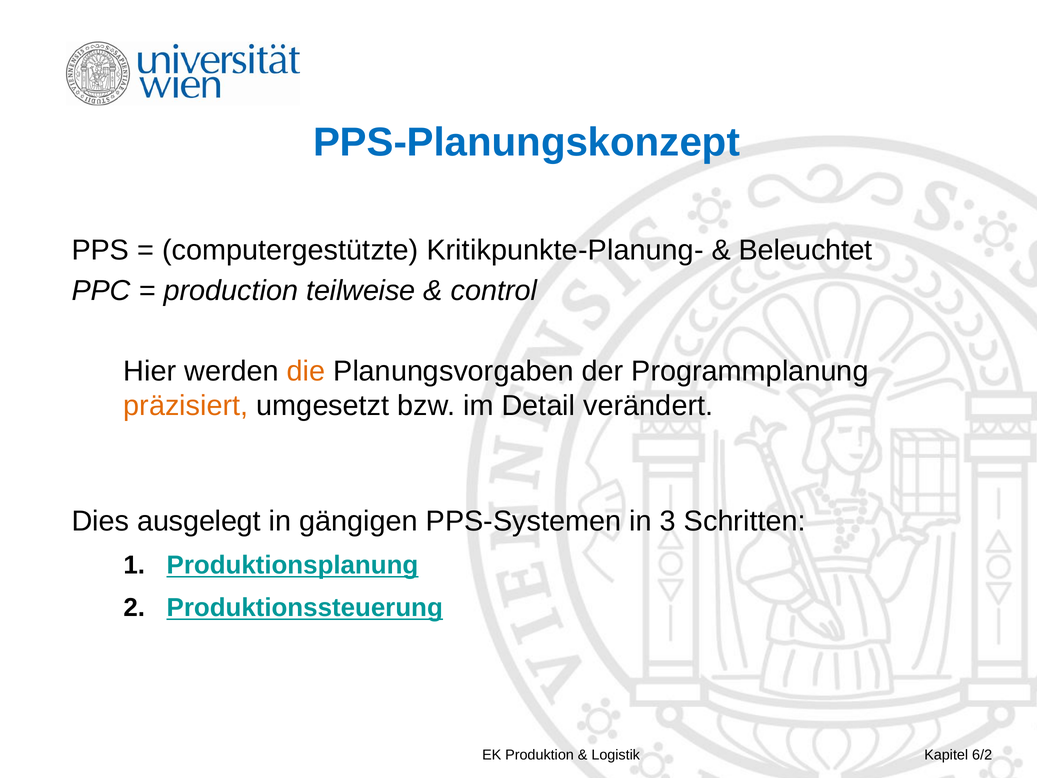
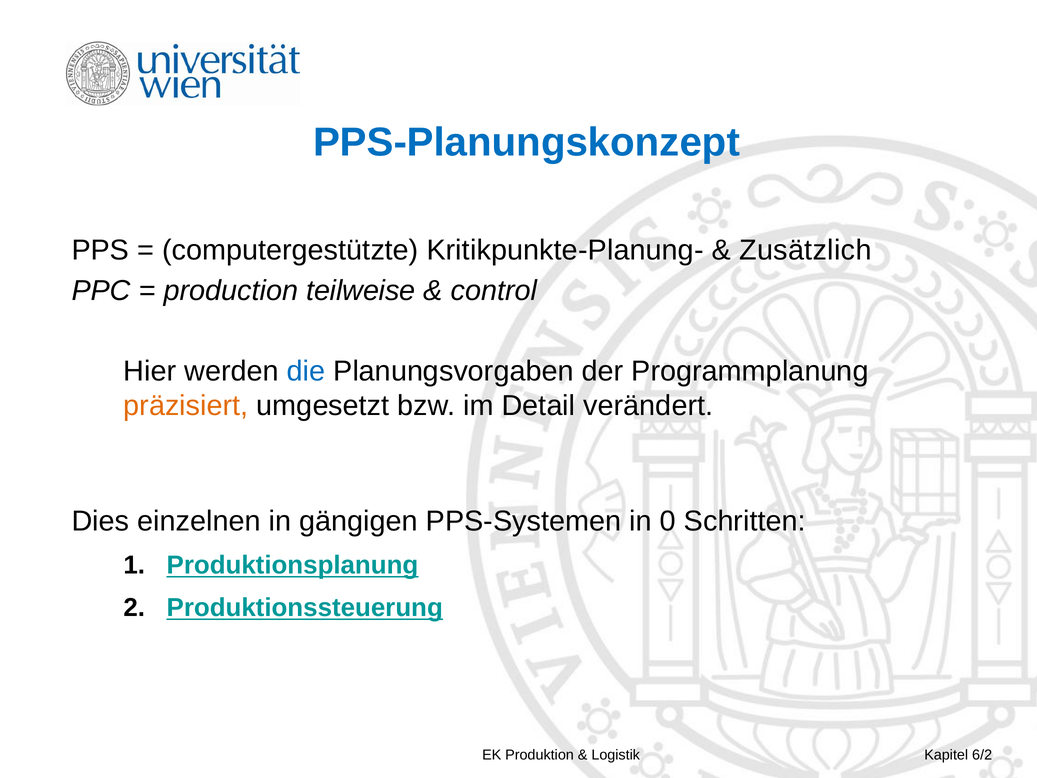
Beleuchtet: Beleuchtet -> Zusätzlich (805, 250)
die colour: orange -> blue (306, 371)
ausgelegt: ausgelegt -> einzelnen (199, 521)
3: 3 -> 0 (668, 521)
